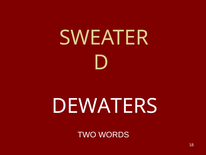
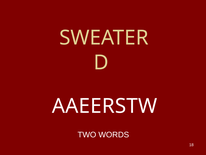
DEWATERS: DEWATERS -> AAEERSTW (105, 106)
